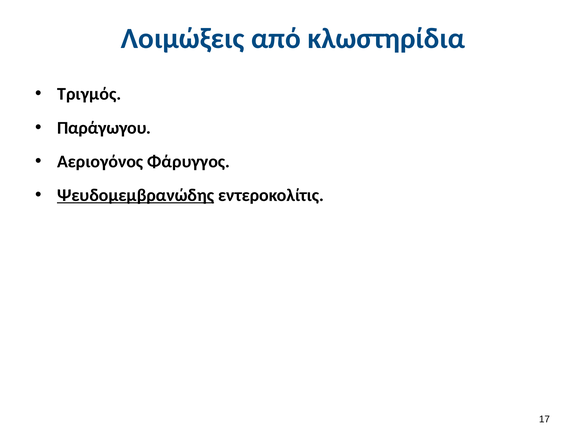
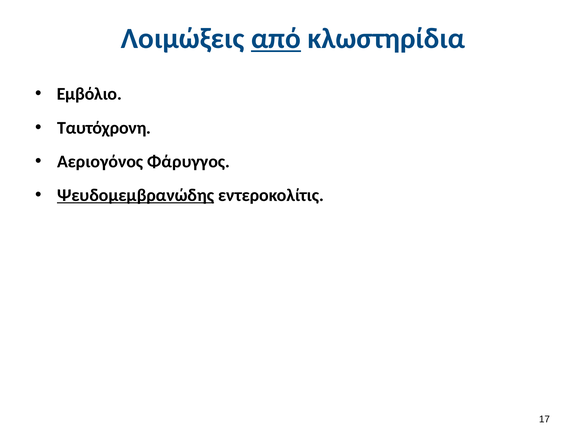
από underline: none -> present (276, 39)
Τριγμός: Τριγμός -> Εμβόλιο (89, 94)
Παράγωγου: Παράγωγου -> Ταυτόχρονη (104, 128)
